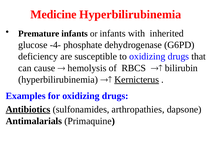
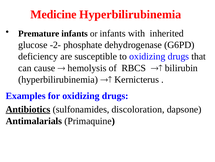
-4-: -4- -> -2- (55, 45)
Kernicterus underline: present -> none (137, 79)
arthropathies: arthropathies -> discoloration (138, 109)
